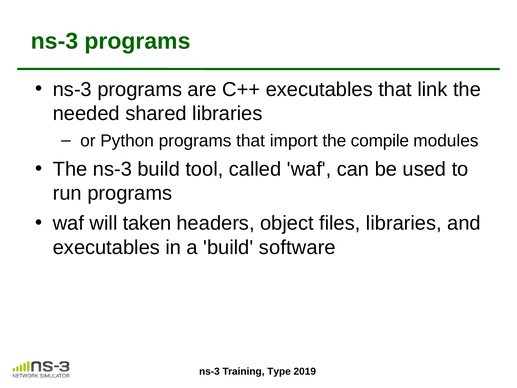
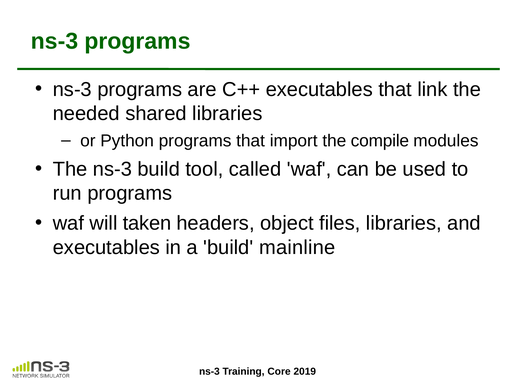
software: software -> mainline (297, 247)
Type: Type -> Core (279, 371)
